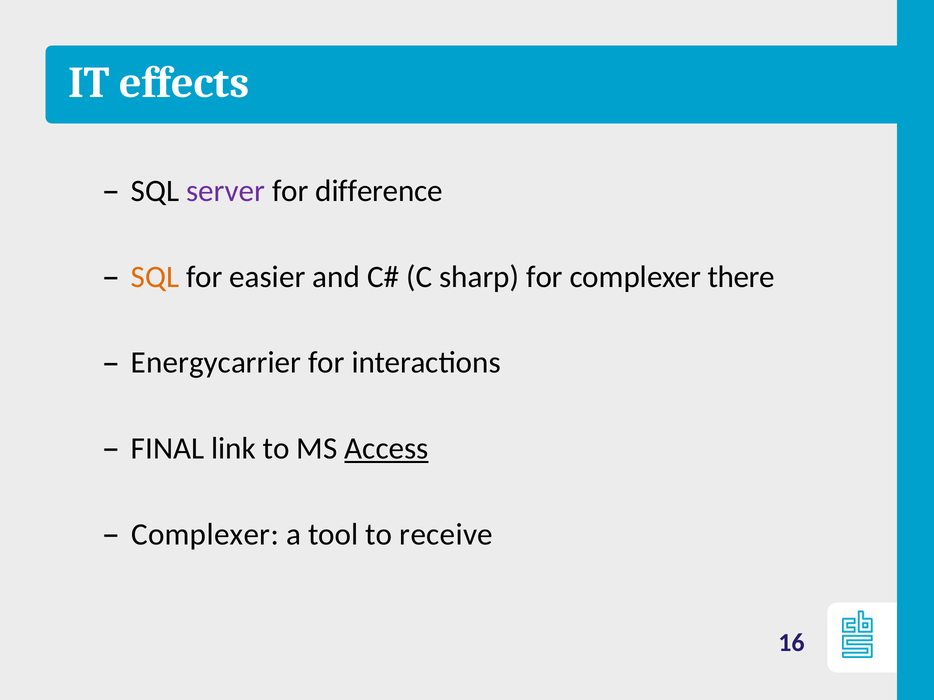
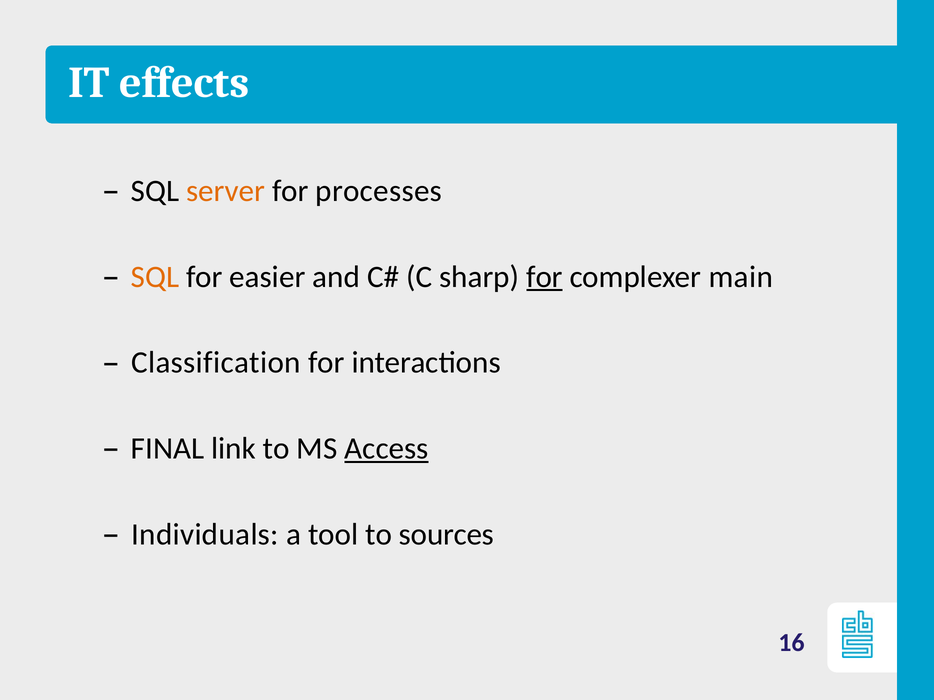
server colour: purple -> orange (226, 191)
difference: difference -> processes (379, 191)
for underline: none -> present (544, 277)
there: there -> main (741, 277)
Energycarrier: Energycarrier -> Classification (216, 363)
Complexer: Complexer -> Individuals (205, 535)
receive: receive -> sources (446, 535)
